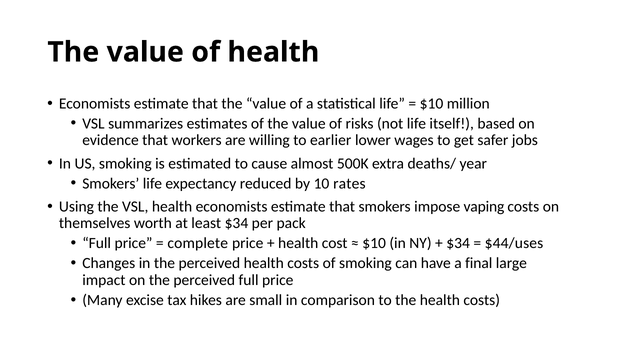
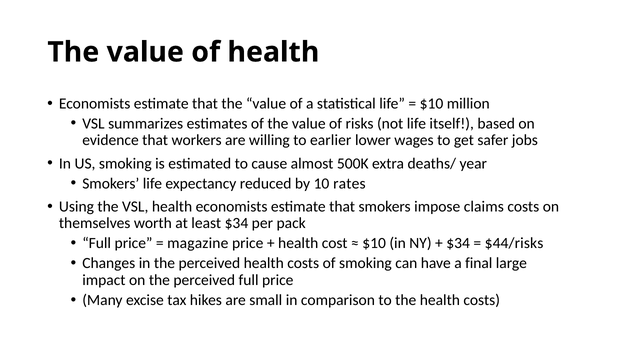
vaping: vaping -> claims (484, 207)
complete: complete -> magazine (198, 244)
$44/uses: $44/uses -> $44/risks (514, 244)
